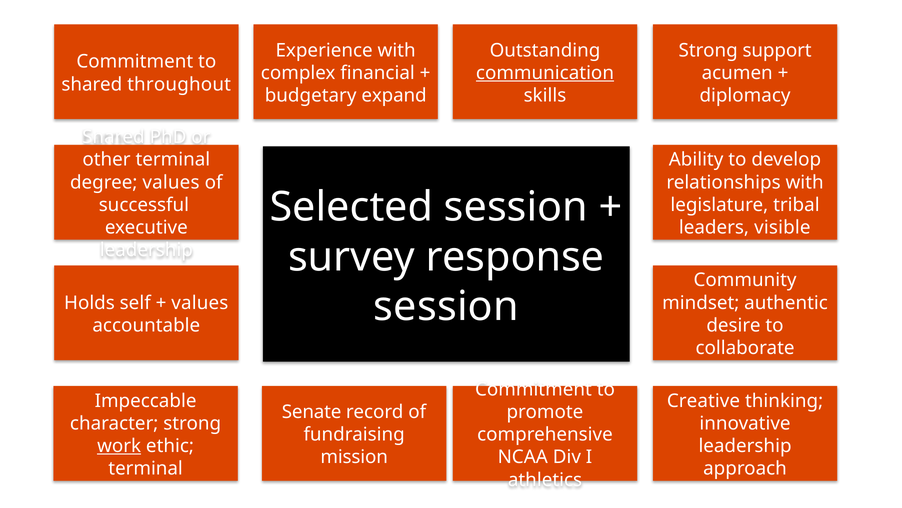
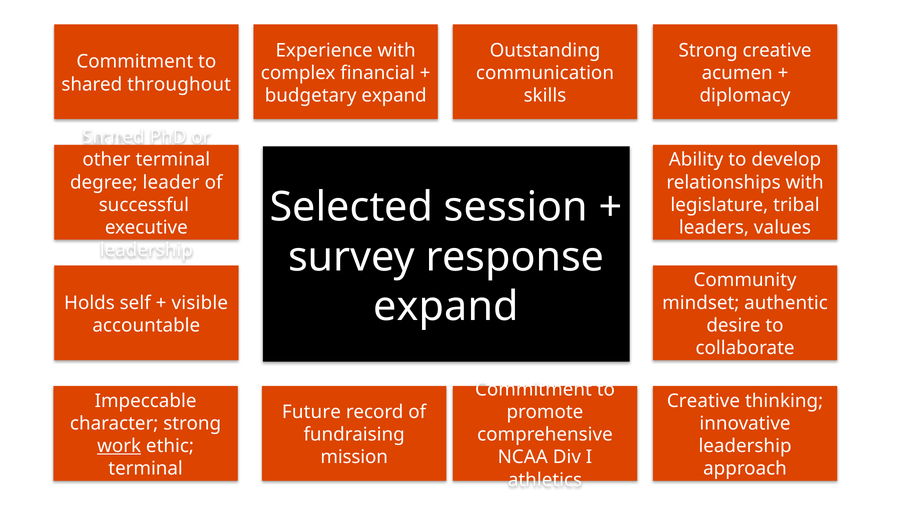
Strong support: support -> creative (777, 50)
communication underline: present -> none (545, 73)
degree values: values -> leader (171, 182)
visible: visible -> values (782, 227)
session: session -> expand (446, 306)
values: values -> visible (200, 303)
Senate: Senate -> Future (311, 412)
